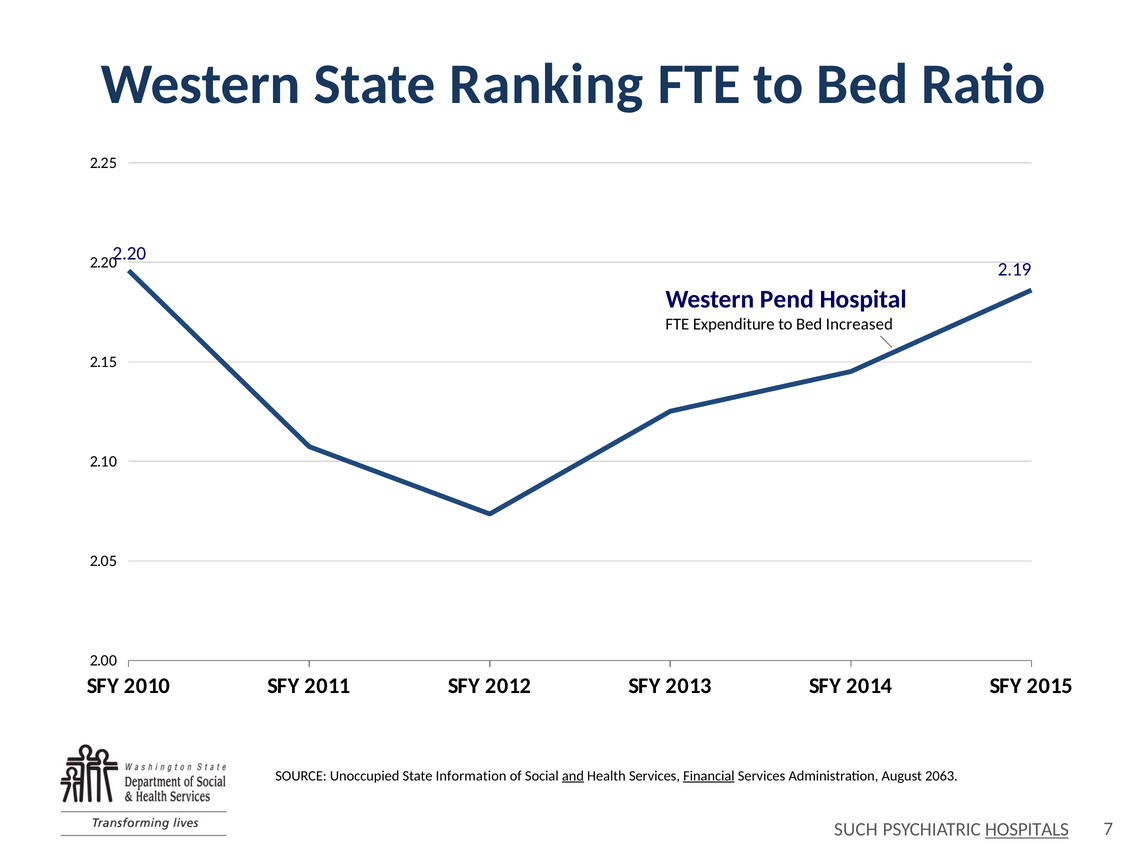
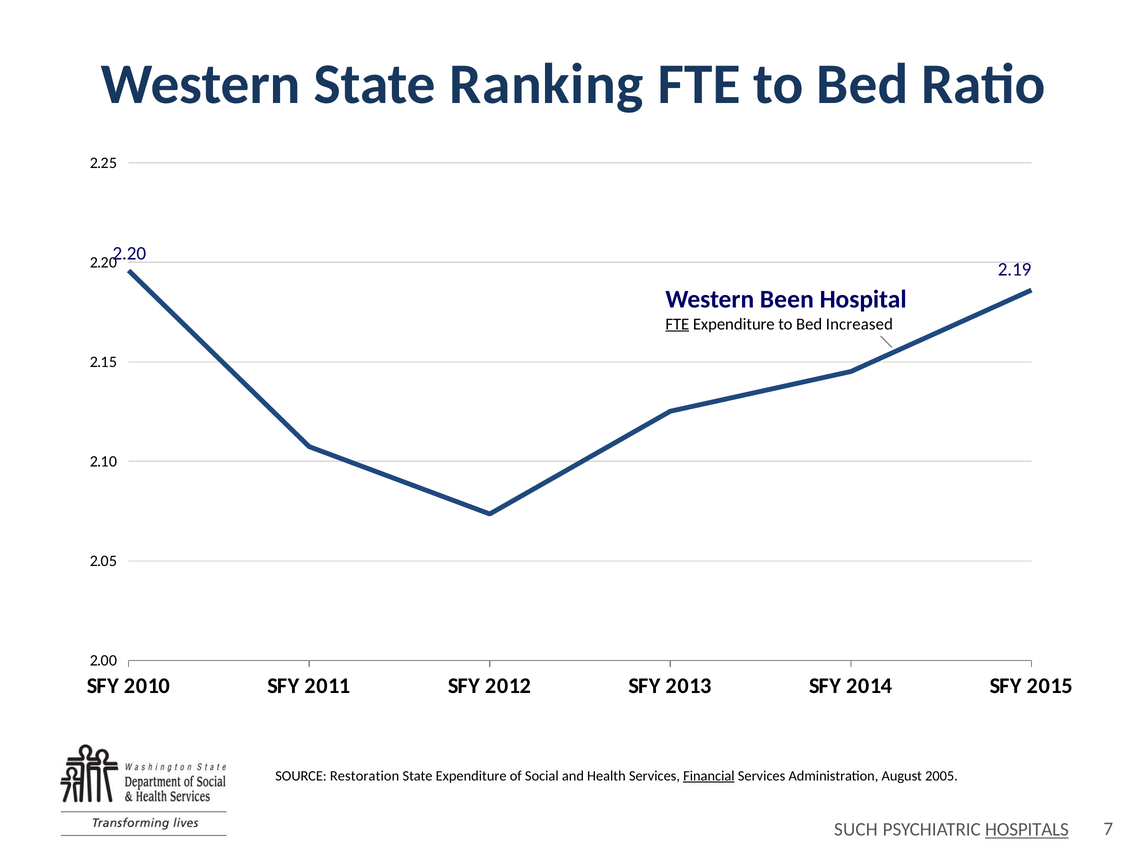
Pend: Pend -> Been (787, 299)
FTE underline: none -> present (677, 324)
Unoccupied: Unoccupied -> Restoration (365, 775)
State Information: Information -> Expenditure (471, 775)
and underline: present -> none (573, 775)
2063: 2063 -> 2005 (941, 775)
